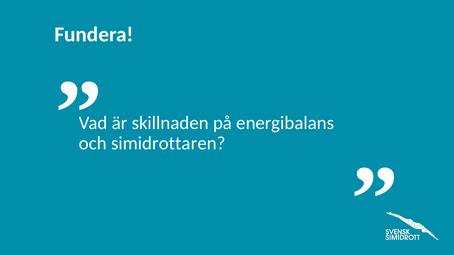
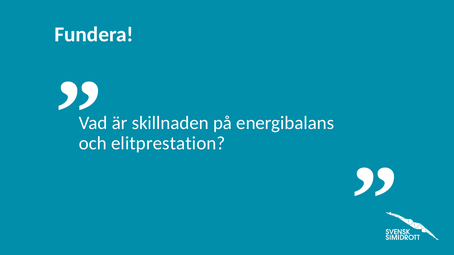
simidrottaren: simidrottaren -> elitprestation (168, 144)
